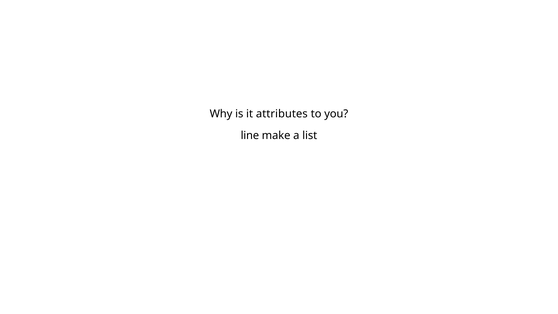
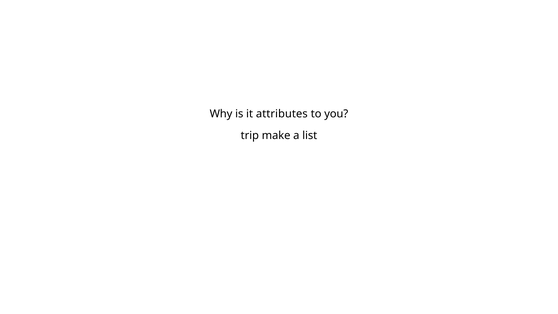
line: line -> trip (250, 135)
